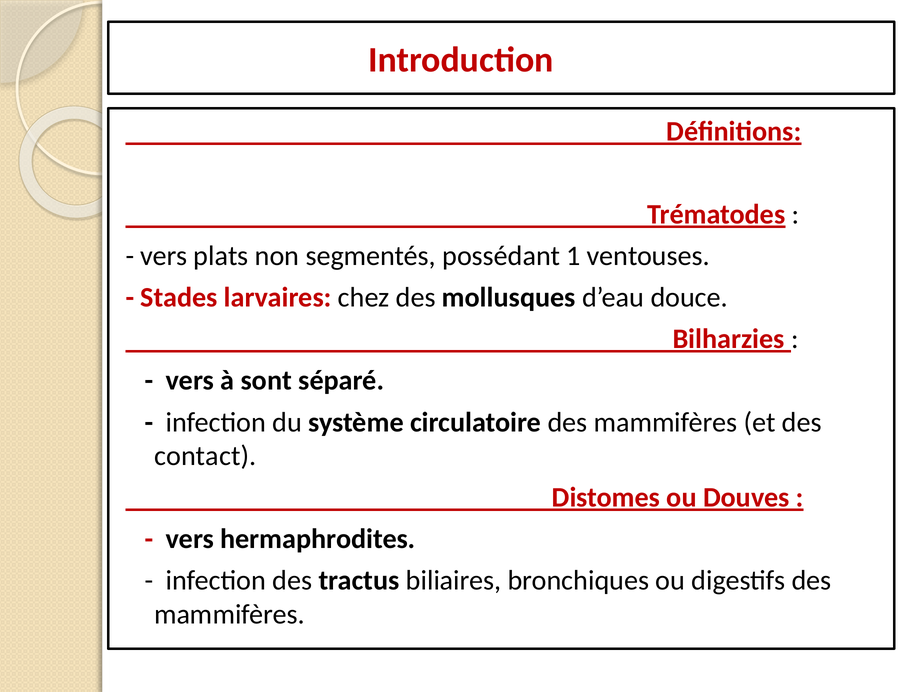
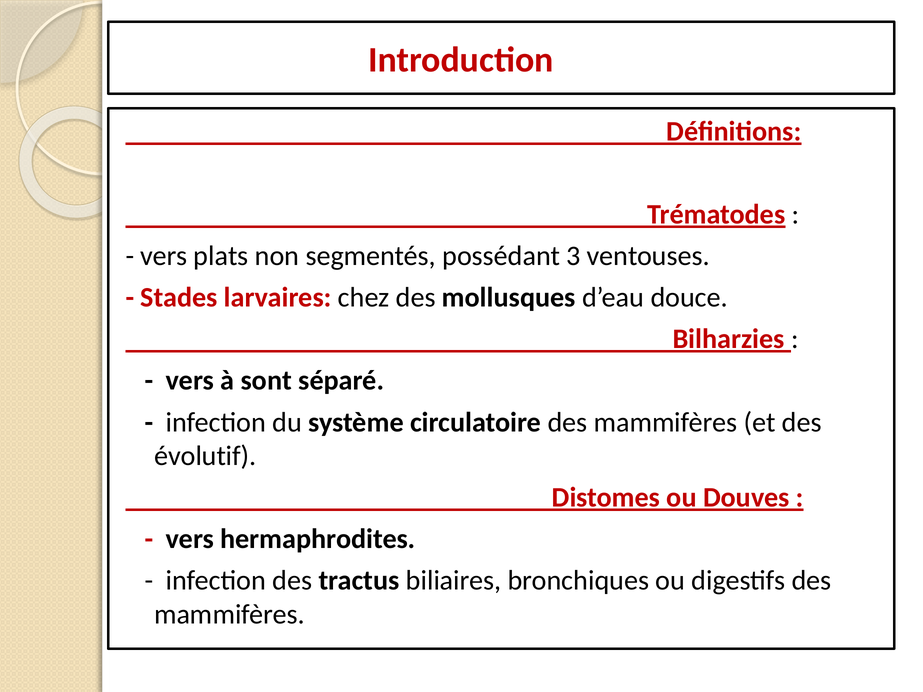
1: 1 -> 3 (573, 256)
contact: contact -> évolutif (205, 456)
